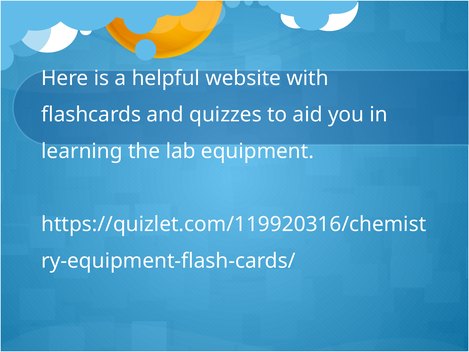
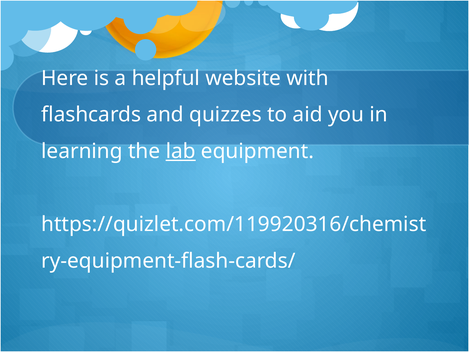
lab underline: none -> present (181, 151)
